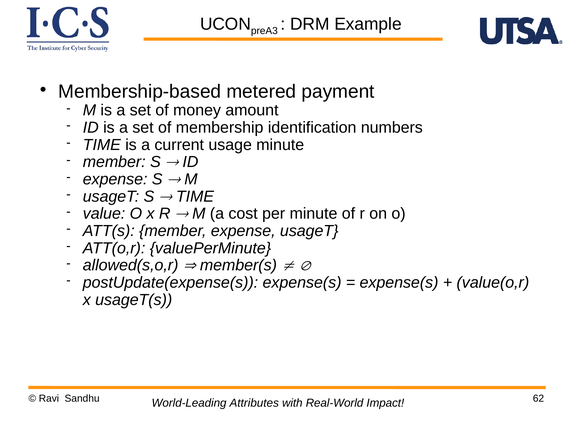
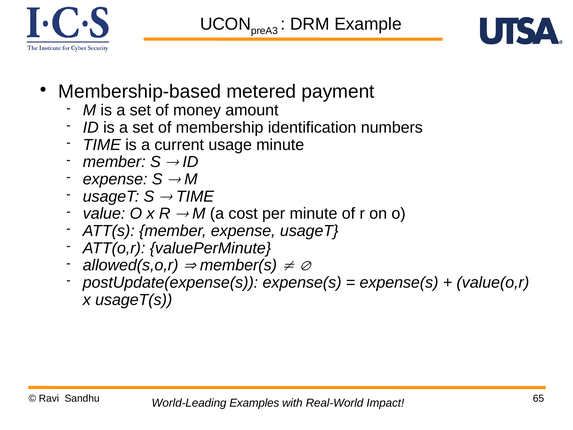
62: 62 -> 65 (538, 398)
Attributes: Attributes -> Examples (254, 403)
